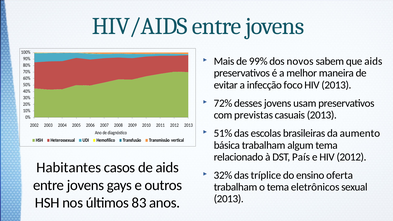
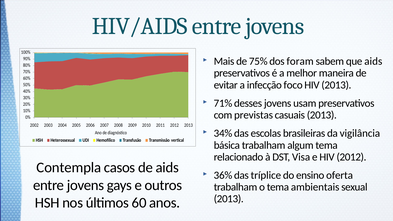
99%: 99% -> 75% (258, 61)
novos: novos -> foram (300, 61)
72%: 72% -> 71% (223, 103)
51%: 51% -> 34% (223, 133)
aumento: aumento -> vigilância (360, 133)
País: País -> Visa (301, 157)
Habitantes: Habitantes -> Contempla (69, 168)
32%: 32% -> 36% (223, 175)
eletrônicos: eletrônicos -> ambientais (315, 187)
83: 83 -> 60 (139, 203)
